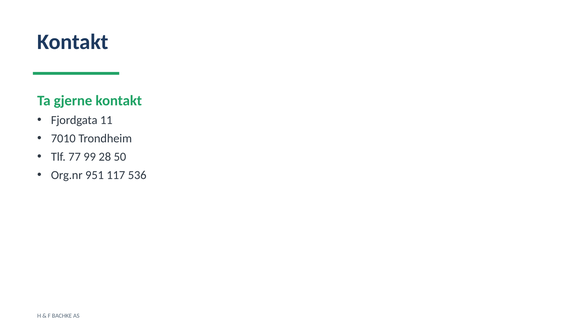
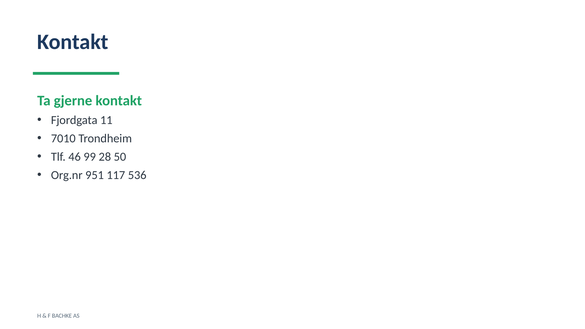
77: 77 -> 46 (75, 157)
